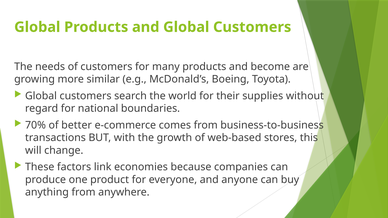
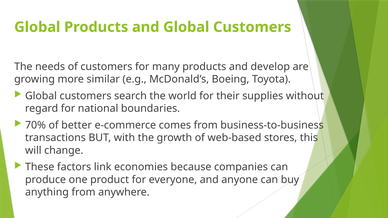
become: become -> develop (270, 67)
